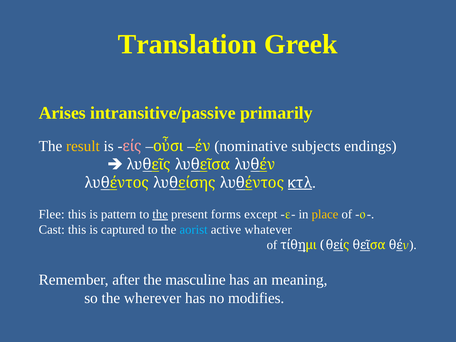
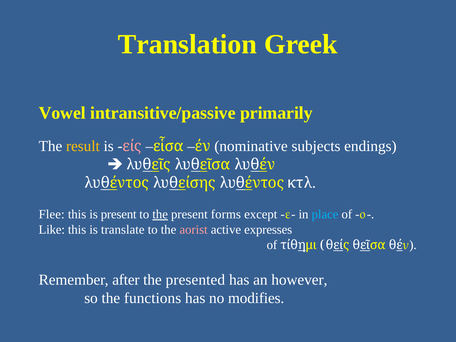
Arises: Arises -> Vowel (62, 113)
οὖσι: οὖσι -> εἷσα (168, 146)
κτλ underline: present -> none (300, 183)
is pattern: pattern -> present (119, 214)
place colour: yellow -> light blue (325, 214)
Cast: Cast -> Like (52, 230)
captured: captured -> translate (123, 230)
aorist colour: light blue -> pink (194, 230)
whatever: whatever -> expresses (268, 230)
masculine: masculine -> presented (195, 280)
meaning: meaning -> however (299, 280)
wherever: wherever -> functions (153, 298)
